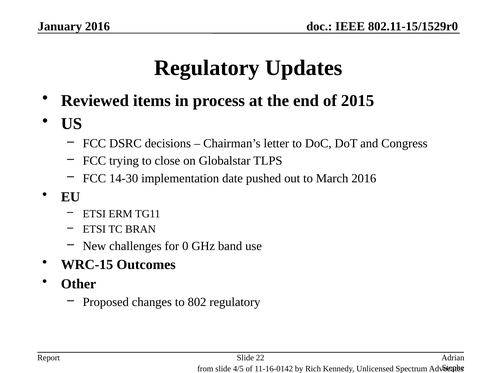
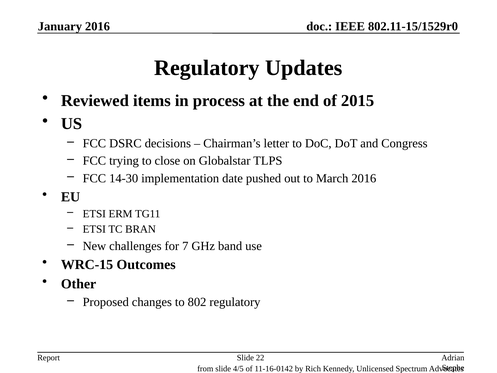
0: 0 -> 7 (185, 246)
